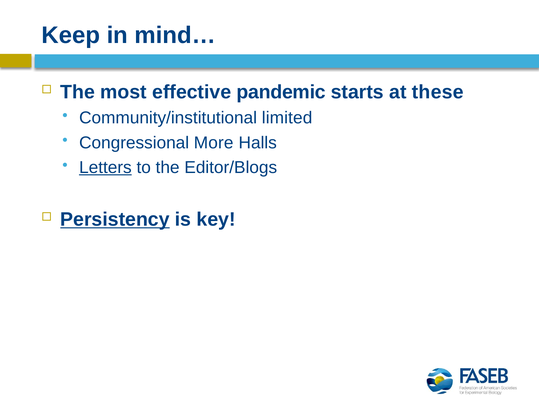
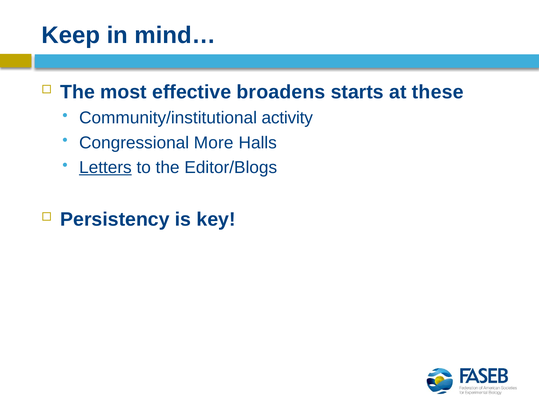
pandemic: pandemic -> broadens (281, 92)
limited: limited -> activity (287, 118)
Persistency underline: present -> none (115, 220)
